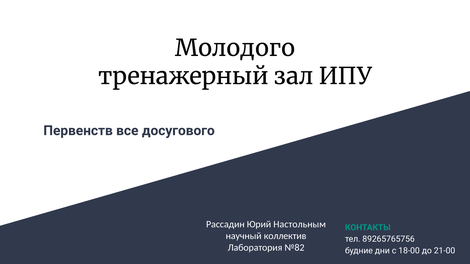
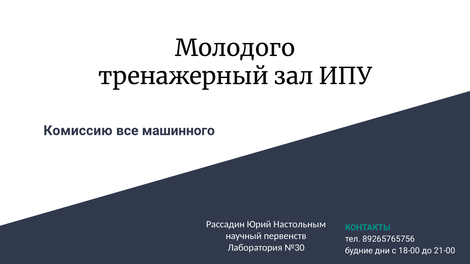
Первенств: Первенств -> Комиссию (78, 131)
досугового: досугового -> машинного (178, 131)
коллектив: коллектив -> первенств (285, 236)
№82: №82 -> №30 (295, 248)
